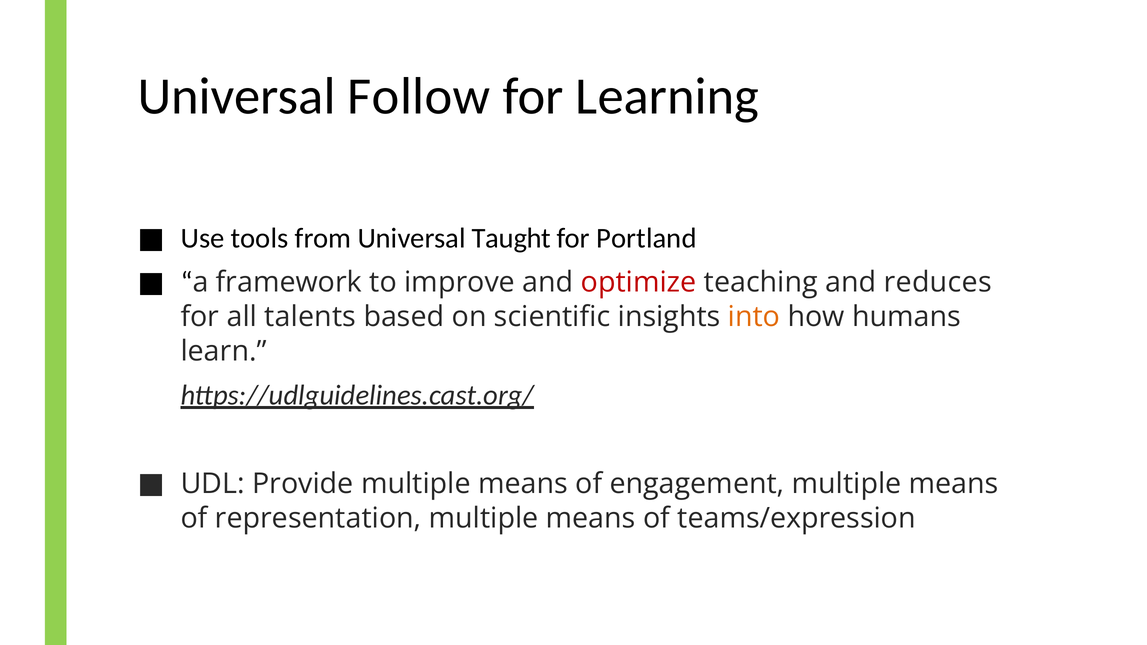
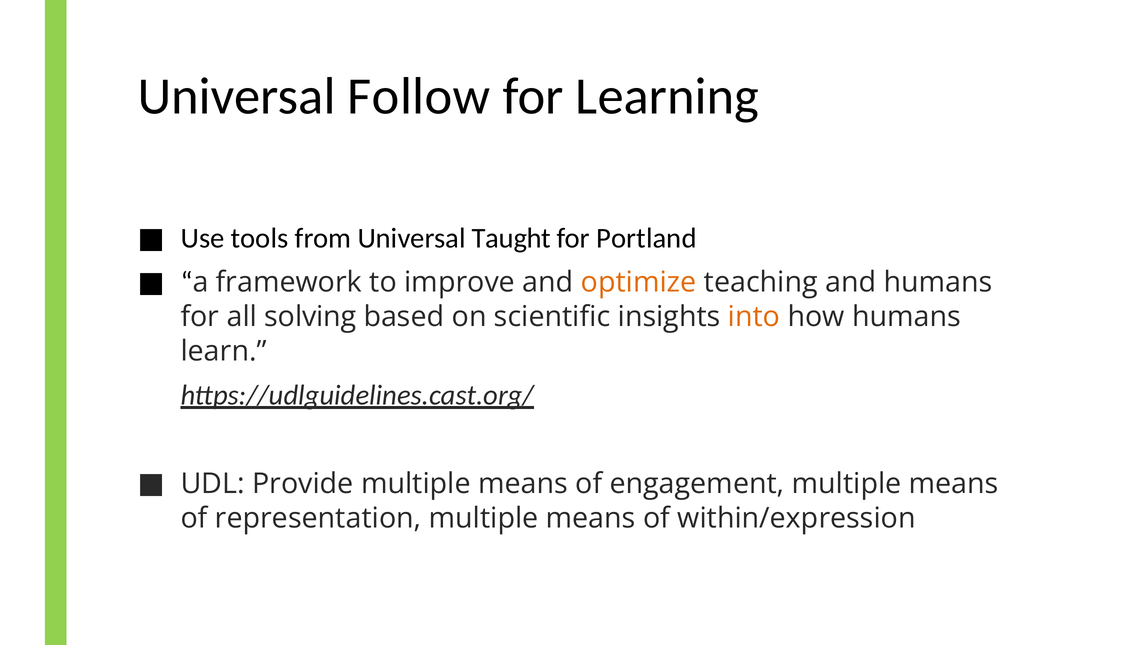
optimize colour: red -> orange (639, 283)
and reduces: reduces -> humans (938, 283)
talents: talents -> solving (310, 317)
teams/expression: teams/expression -> within/expression (797, 518)
